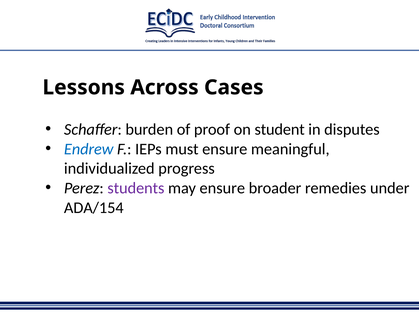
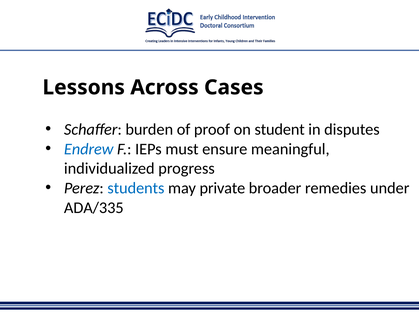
students colour: purple -> blue (136, 188)
may ensure: ensure -> private (222, 188)
ADA/154: ADA/154 -> ADA/335 (94, 208)
